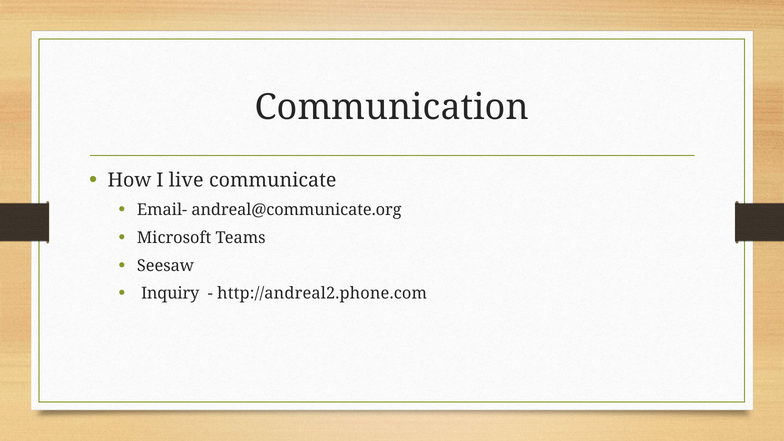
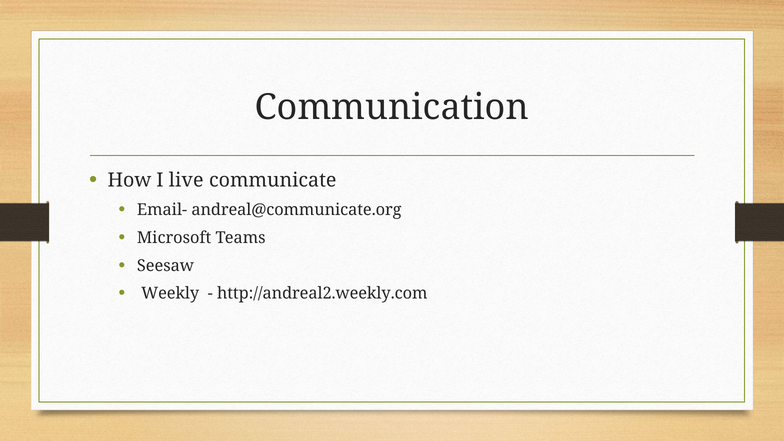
Inquiry: Inquiry -> Weekly (170, 293)
http://andreal2.phone.com: http://andreal2.phone.com -> http://andreal2.weekly.com (322, 293)
